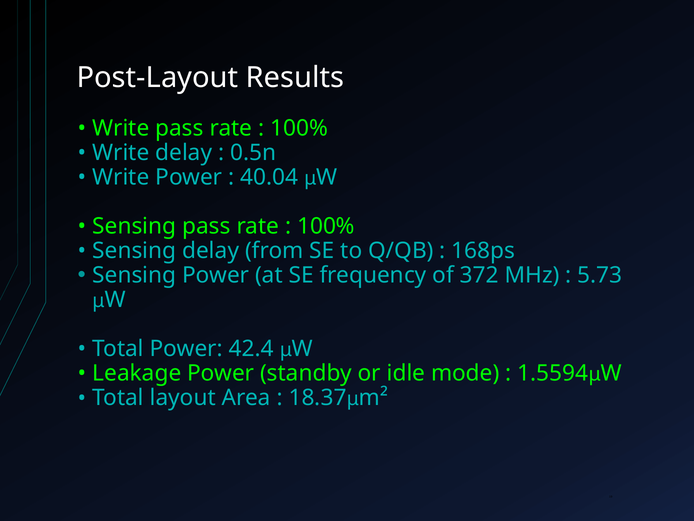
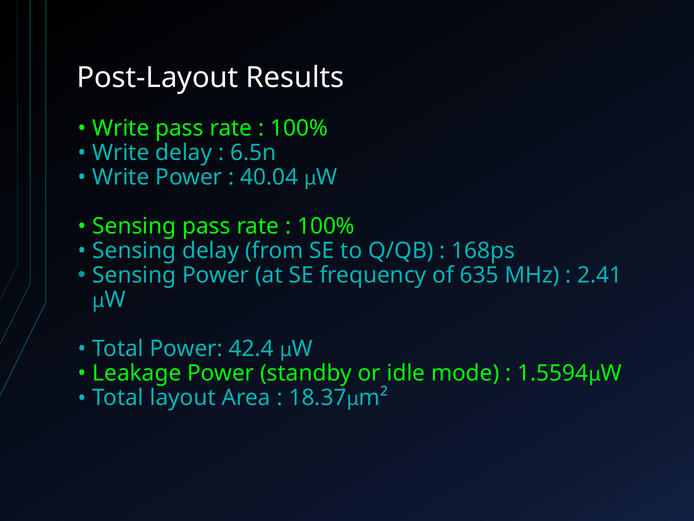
0.5n: 0.5n -> 6.5n (253, 152)
372: 372 -> 635 (479, 275)
5.73: 5.73 -> 2.41 (600, 275)
